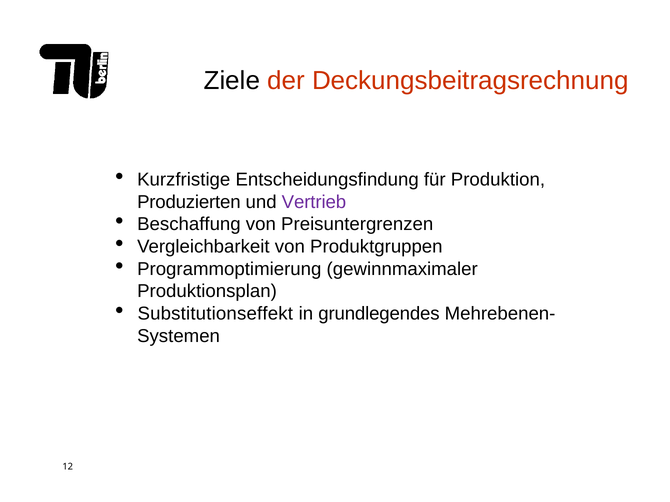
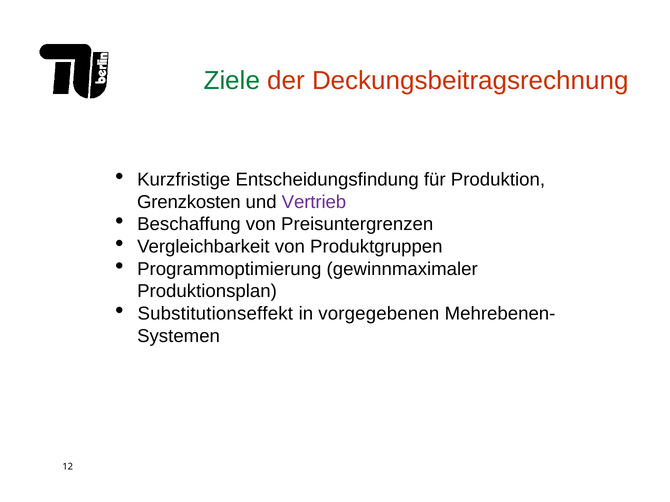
Ziele colour: black -> green (232, 81)
Produzierten: Produzierten -> Grenzkosten (189, 202)
grundlegendes: grundlegendes -> vorgegebenen (379, 314)
